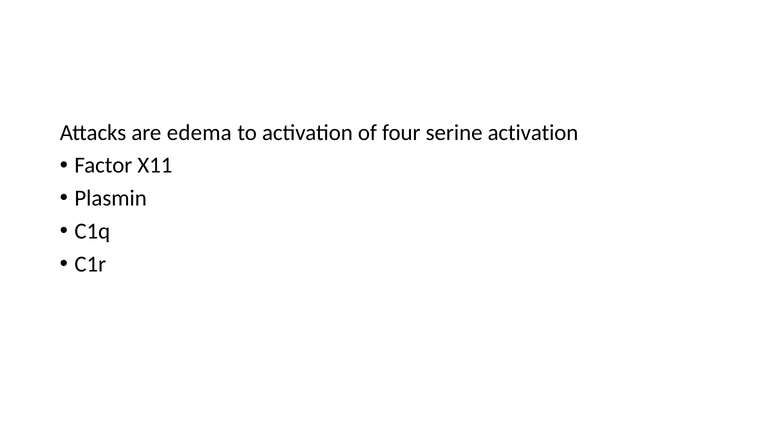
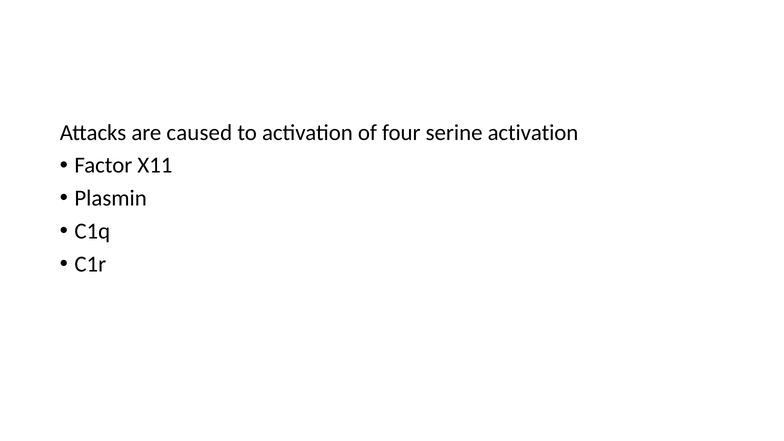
edema: edema -> caused (199, 133)
